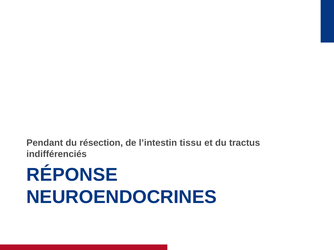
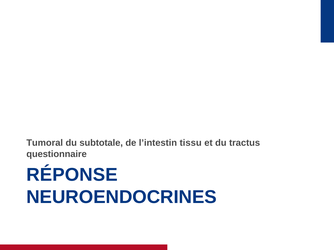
Pendant: Pendant -> Tumoral (45, 143)
résection: résection -> subtotale (101, 143)
indifférenciés: indifférenciés -> questionnaire (57, 154)
